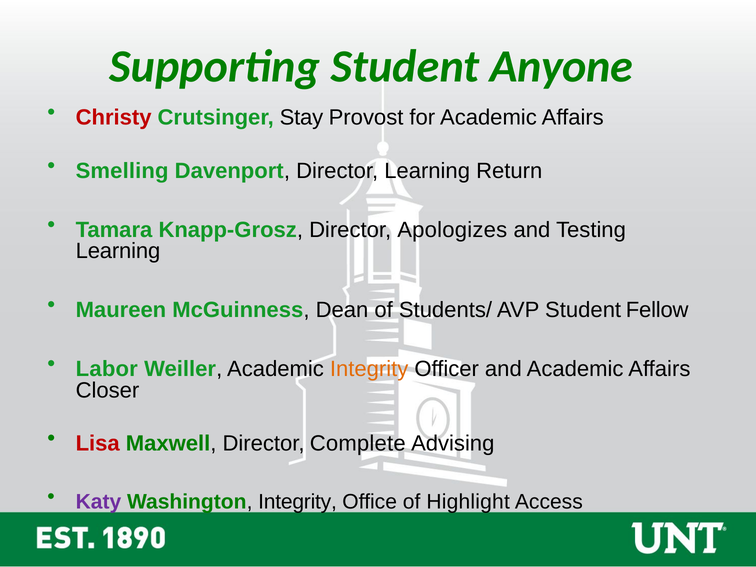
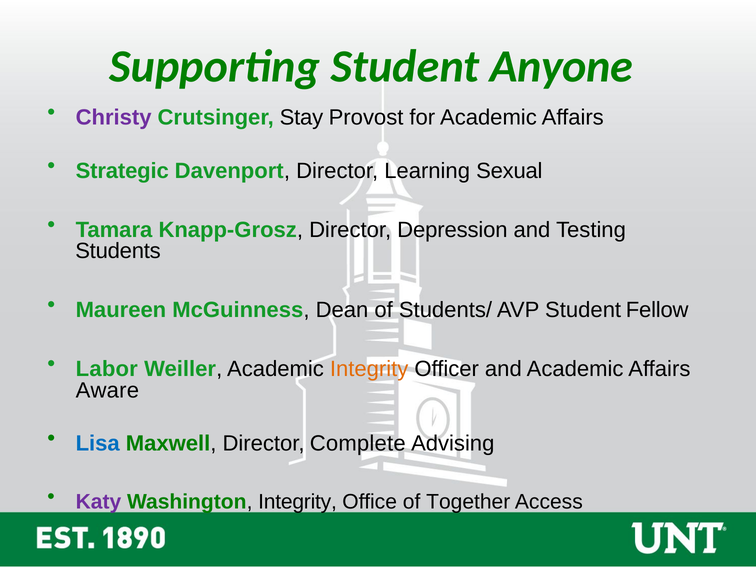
Christy colour: red -> purple (114, 118)
Smelling: Smelling -> Strategic (122, 171)
Return: Return -> Sexual (509, 171)
Apologizes: Apologizes -> Depression (452, 230)
Learning: Learning -> Students (118, 251)
Closer: Closer -> Aware (107, 390)
Lisa colour: red -> blue (98, 444)
Highlight: Highlight -> Together (468, 502)
